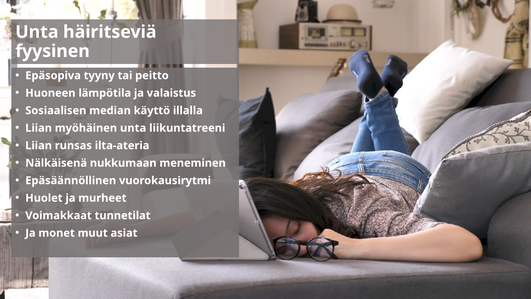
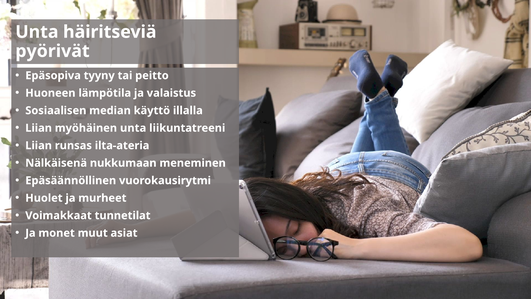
fyysinen: fyysinen -> pyörivät (52, 51)
